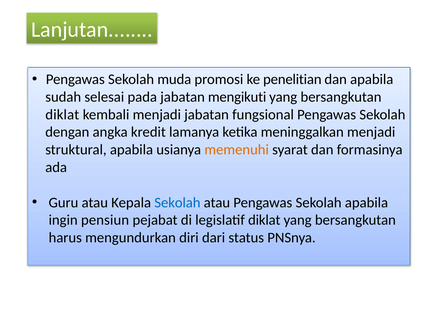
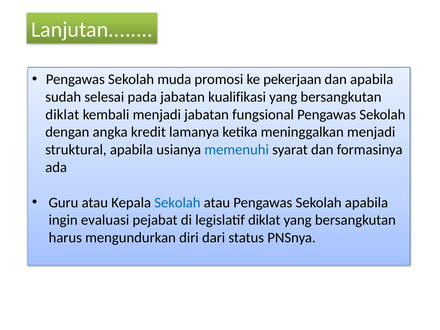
penelitian: penelitian -> pekerjaan (292, 79)
mengikuti: mengikuti -> kualifikasi (237, 97)
memenuhi colour: orange -> blue (237, 150)
pensiun: pensiun -> evaluasi (105, 220)
